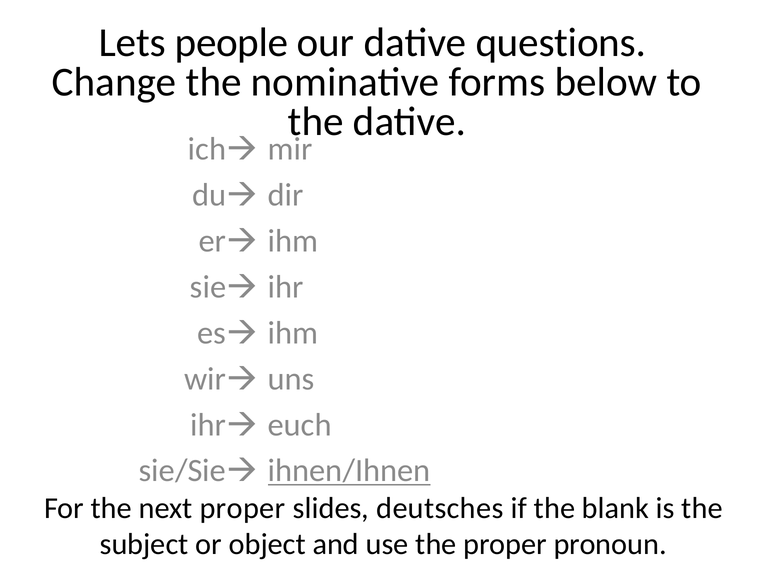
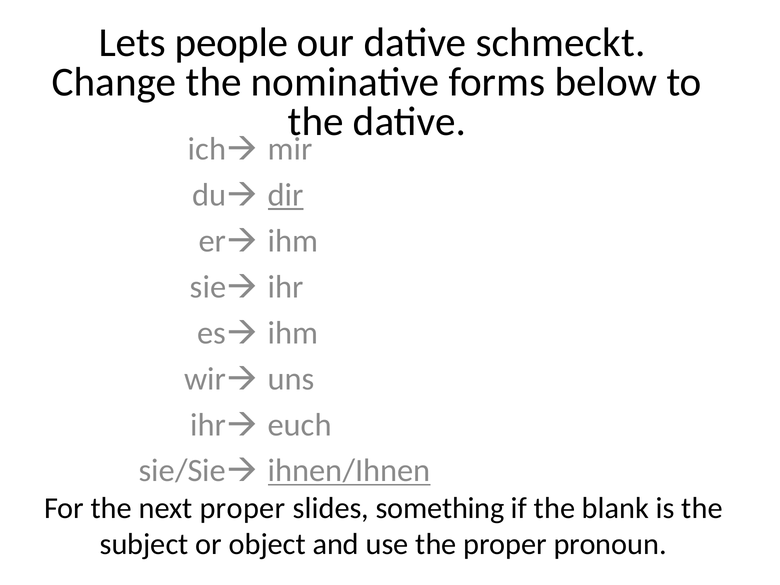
questions: questions -> schmeckt (561, 43)
dir underline: none -> present (286, 195)
deutsches: deutsches -> something (440, 508)
